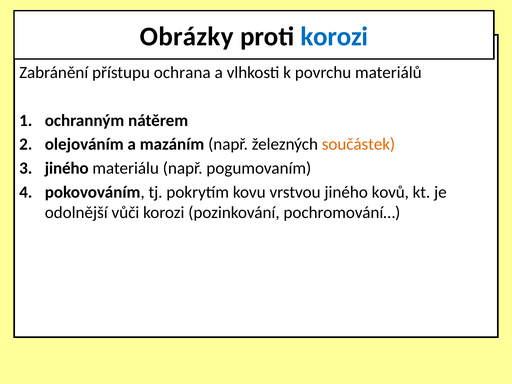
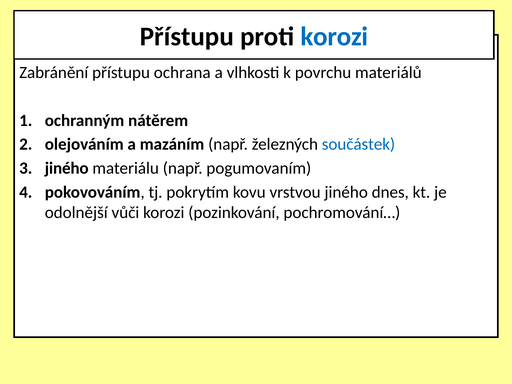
Obrázky: Obrázky -> Přístupu (187, 37)
součástek colour: orange -> blue (358, 144)
kovů: kovů -> dnes (390, 192)
